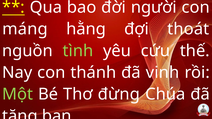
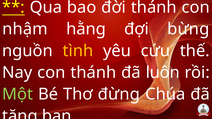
đời người: người -> thánh (154, 7)
máng: máng -> nhậm (25, 29)
thoát: thoát -> bừng (188, 29)
tình colour: light green -> yellow (78, 51)
vinh: vinh -> luôn (163, 73)
